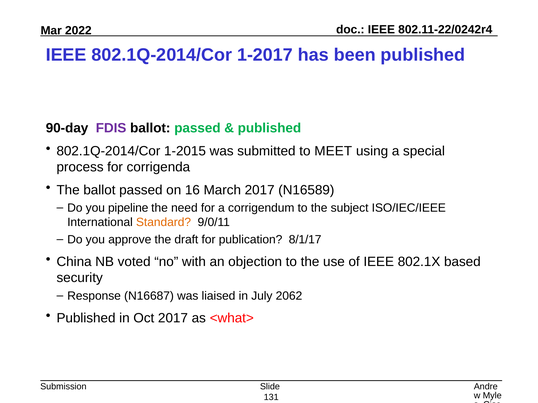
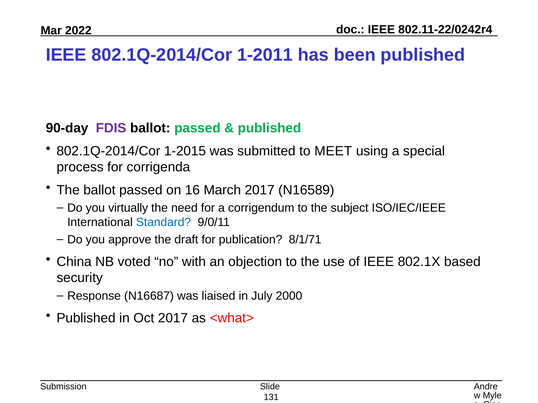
1-2017: 1-2017 -> 1-2011 (265, 55)
pipeline: pipeline -> virtually (128, 208)
Standard colour: orange -> blue (164, 223)
8/1/17: 8/1/17 -> 8/1/71 (305, 240)
2062: 2062 -> 2000 (289, 296)
